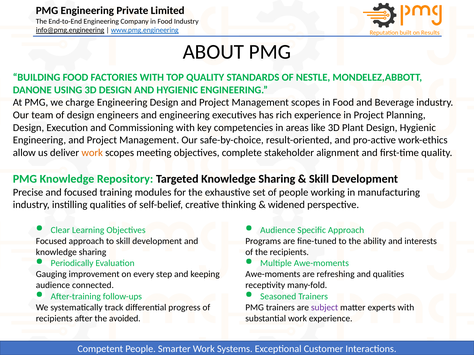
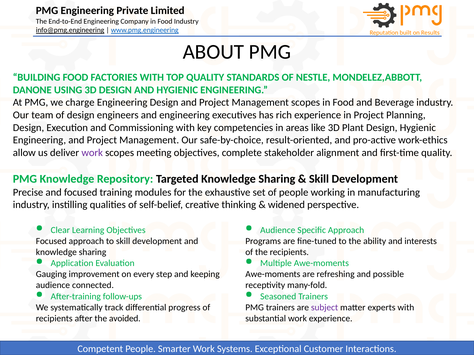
work colour: orange -> purple (92, 153)
Periodically: Periodically -> Application (72, 264)
and qualities: qualities -> possible (388, 275)
